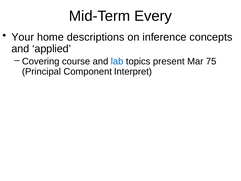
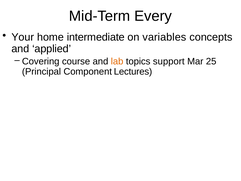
descriptions: descriptions -> intermediate (96, 37)
inference: inference -> variables (164, 37)
lab colour: blue -> orange (117, 61)
present: present -> support (169, 61)
75: 75 -> 25 (211, 61)
Interpret: Interpret -> Lectures (133, 71)
